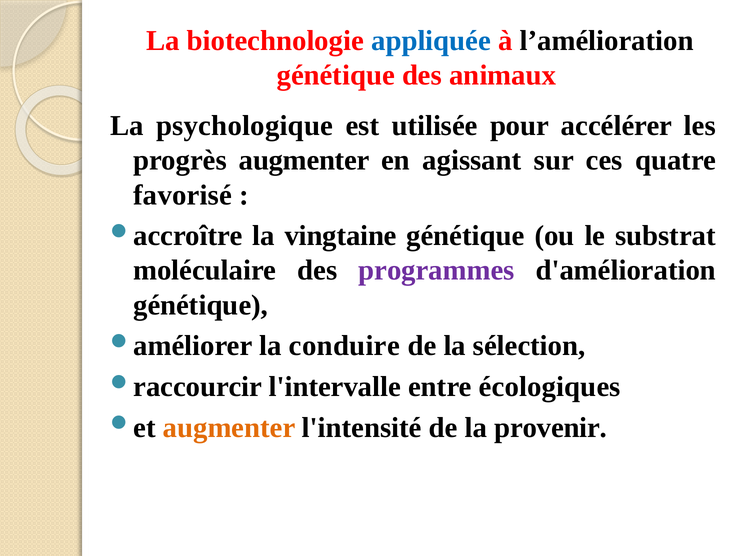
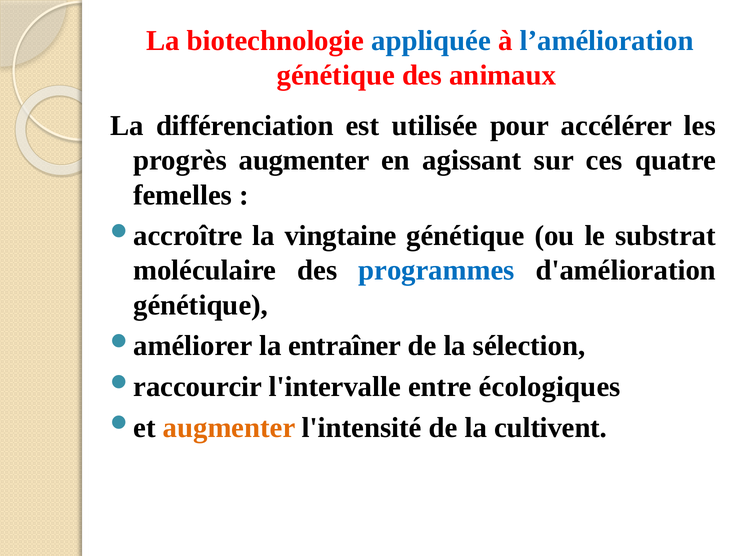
l’amélioration colour: black -> blue (607, 40)
psychologique: psychologique -> différenciation (245, 126)
favorisé: favorisé -> femelles (183, 195)
programmes colour: purple -> blue (436, 270)
conduire: conduire -> entraîner (345, 346)
provenir: provenir -> cultivent (551, 427)
